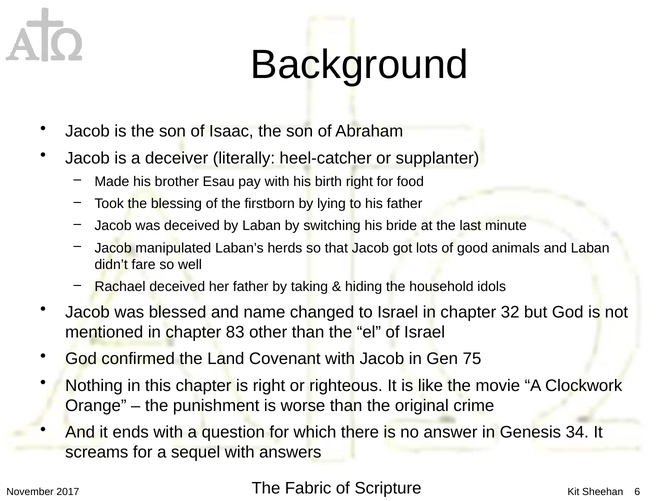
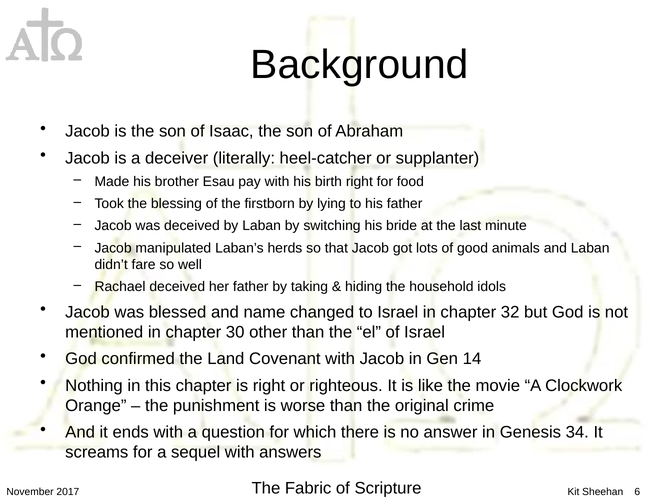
83: 83 -> 30 (235, 333)
75: 75 -> 14 (472, 359)
